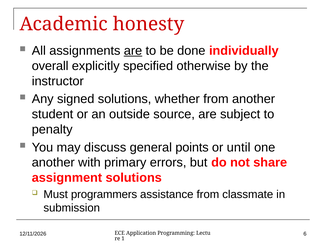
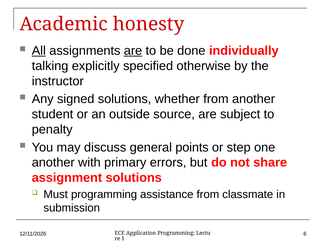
All underline: none -> present (39, 51)
overall: overall -> talking (50, 66)
until: until -> step (239, 148)
Must programmers: programmers -> programming (104, 195)
